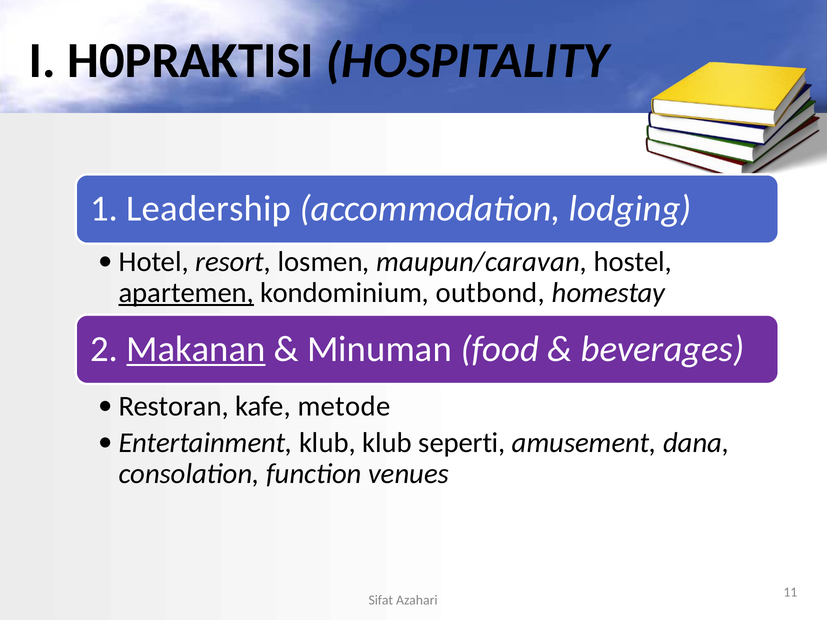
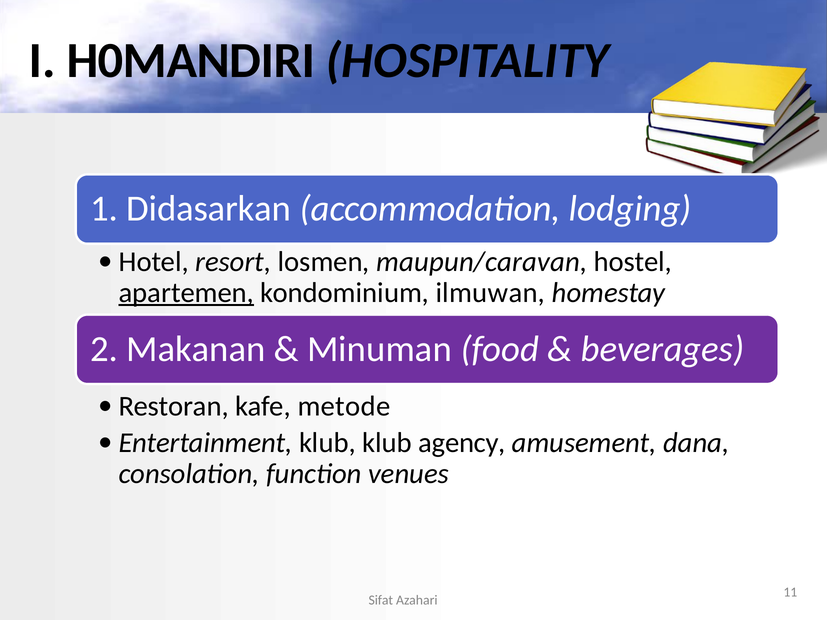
H0PRAKTISI: H0PRAKTISI -> H0MANDIRI (191, 61)
Leadership: Leadership -> Didasarkan (209, 209)
outbond: outbond -> ilmuwan (490, 293)
Makanan underline: present -> none (196, 349)
seperti: seperti -> agency (462, 443)
